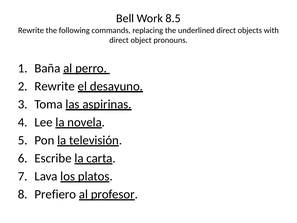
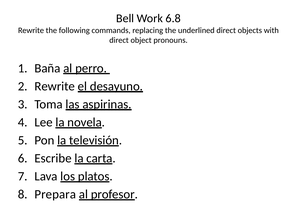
8.5: 8.5 -> 6.8 (173, 18)
Prefiero: Prefiero -> Prepara (55, 194)
